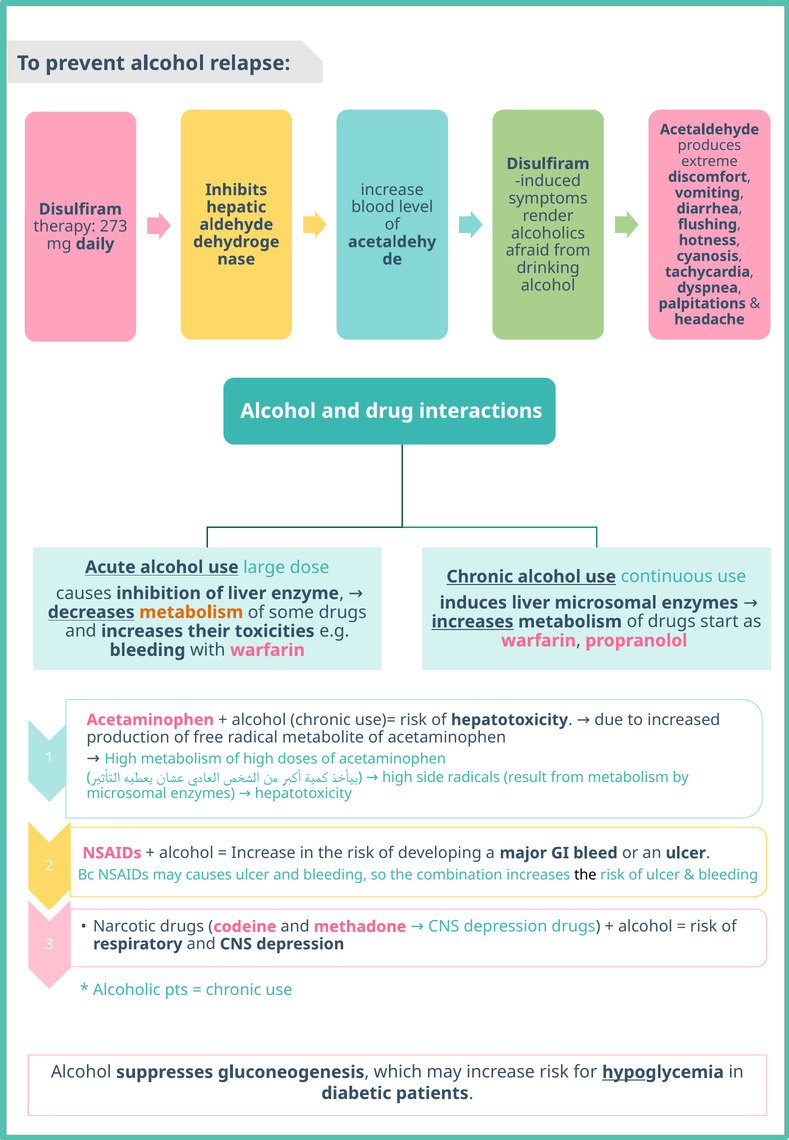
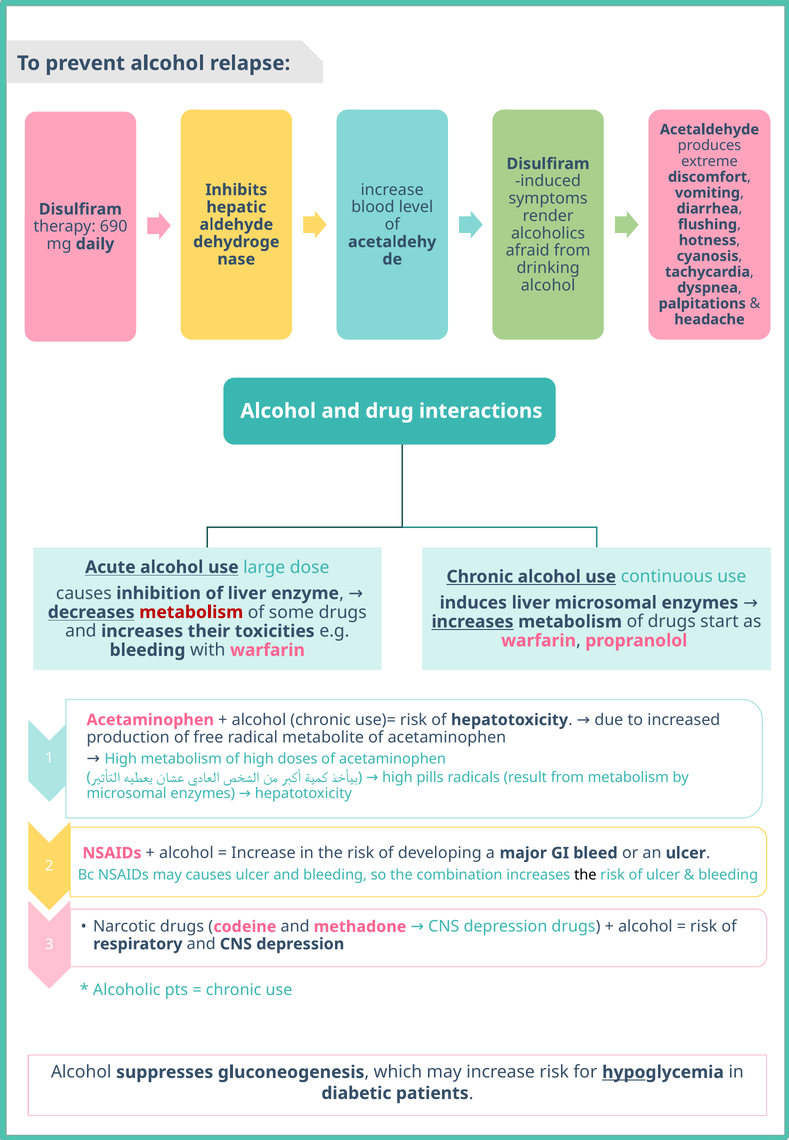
273: 273 -> 690 (114, 227)
metabolism colour: orange -> red (191, 612)
side: side -> pills (430, 777)
